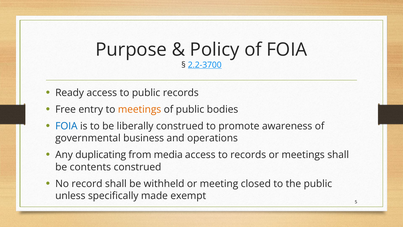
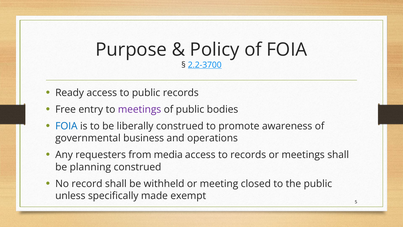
meetings colour: orange -> purple (140, 109)
duplicating: duplicating -> requesters (101, 155)
contents: contents -> planning (90, 167)
